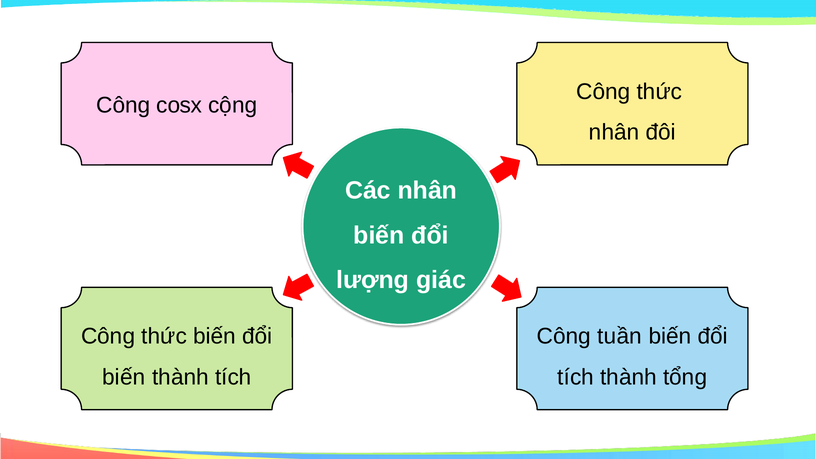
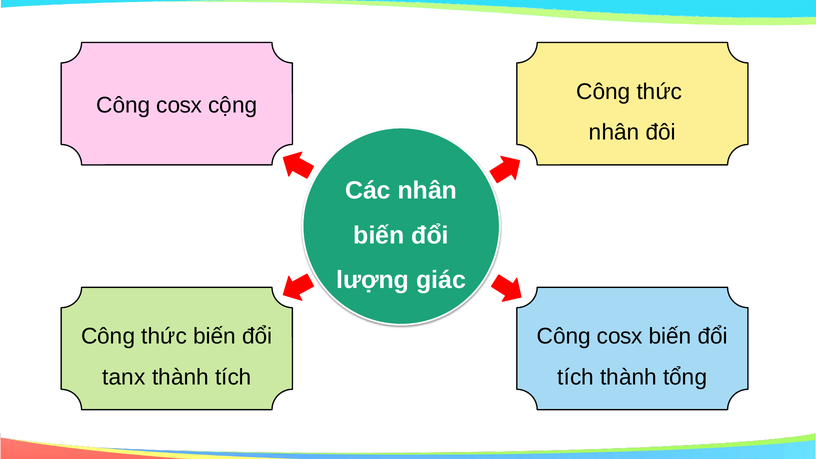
tuần: tuần -> cosx (620, 336)
biến: biến -> tanx (124, 377)
